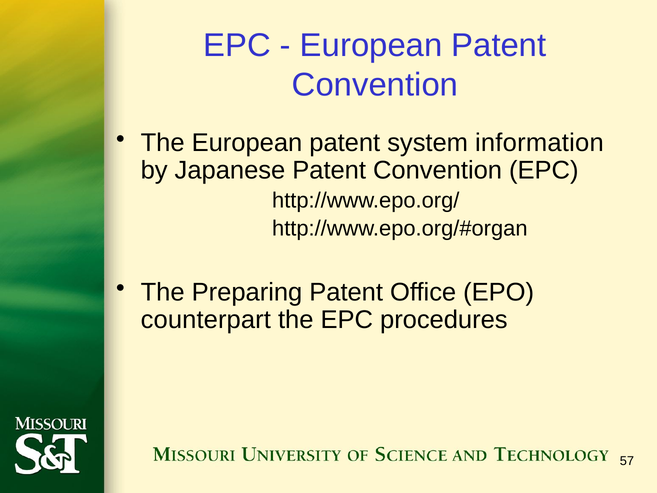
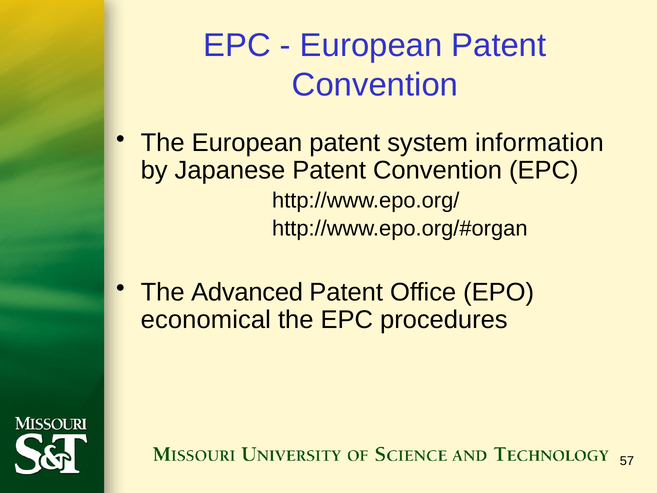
Preparing: Preparing -> Advanced (247, 292)
counterpart: counterpart -> economical (206, 320)
